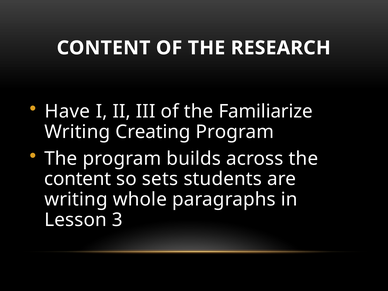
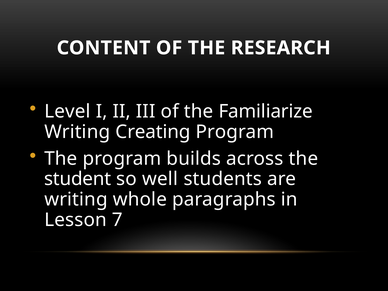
Have: Have -> Level (67, 112)
content: content -> student (78, 179)
sets: sets -> well (160, 179)
3: 3 -> 7 (117, 220)
